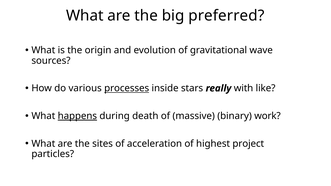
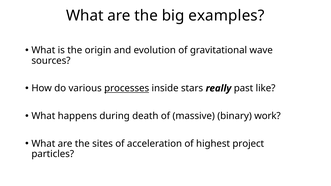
preferred: preferred -> examples (226, 16)
with: with -> past (244, 88)
happens underline: present -> none (77, 116)
